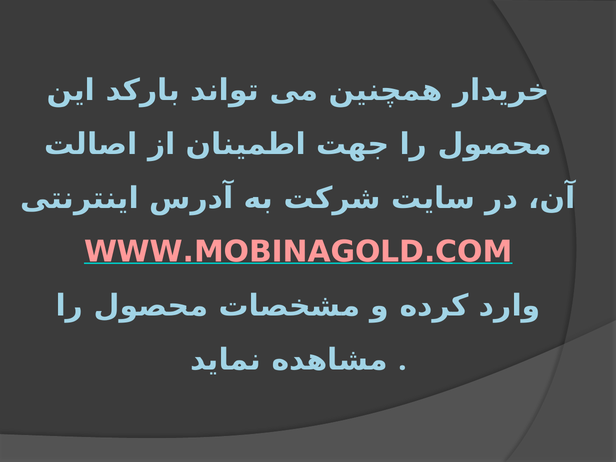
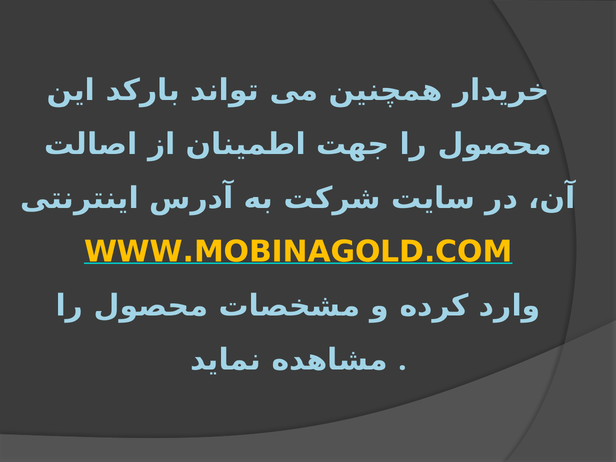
WWW.MOBINAGOLD.COM colour: pink -> yellow (298, 252)
